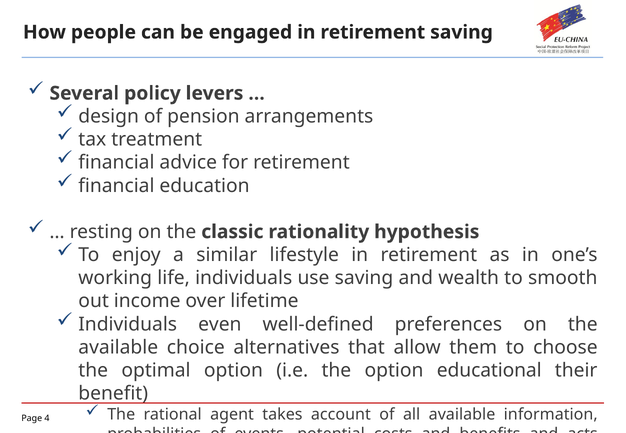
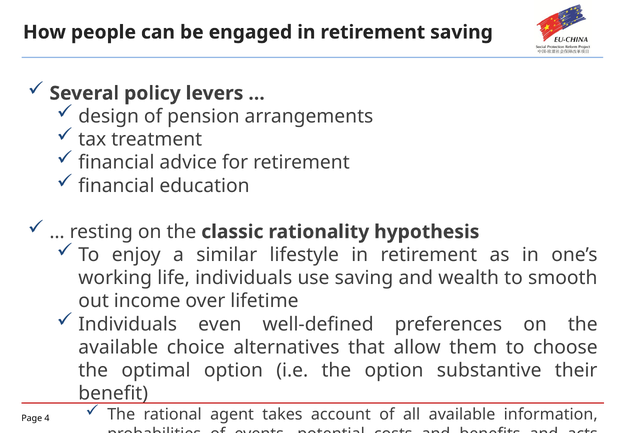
educational: educational -> substantive (489, 371)
